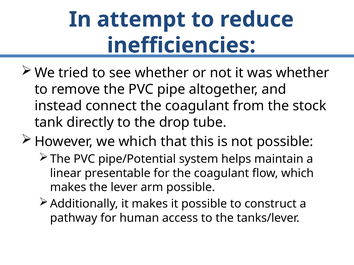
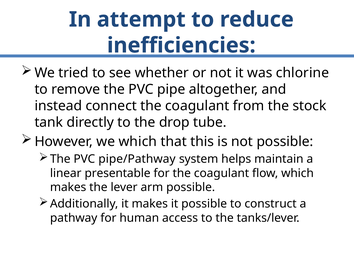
was whether: whether -> chlorine (302, 73)
pipe/Potential: pipe/Potential -> pipe/Pathway (137, 159)
